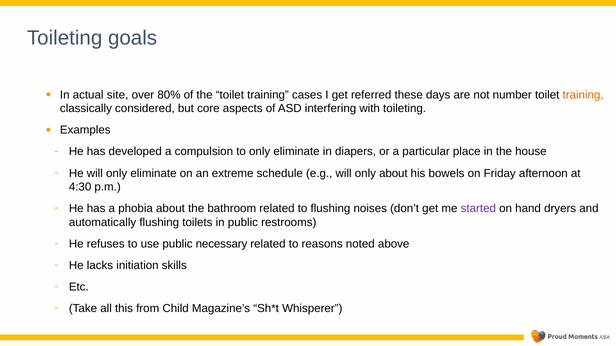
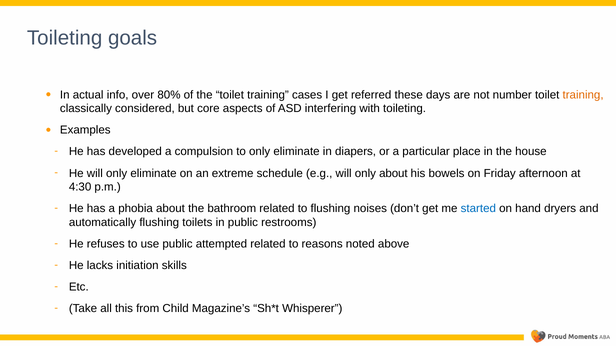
site: site -> info (118, 95)
started colour: purple -> blue (478, 209)
necessary: necessary -> attempted (221, 244)
